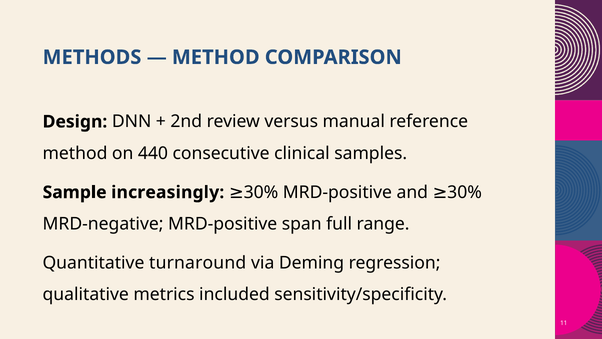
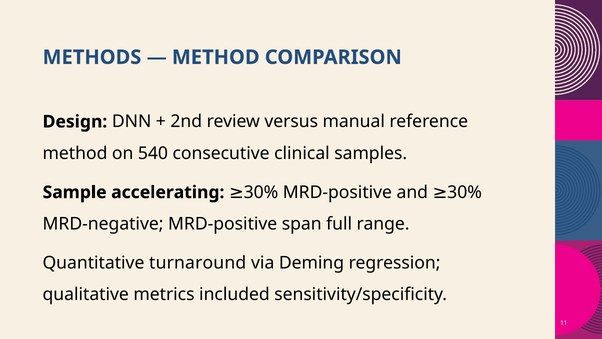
440: 440 -> 540 (153, 153)
increasingly: increasingly -> accelerating (168, 192)
